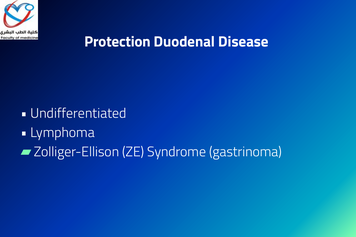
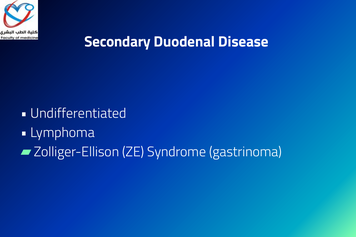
Protection: Protection -> Secondary (118, 42)
